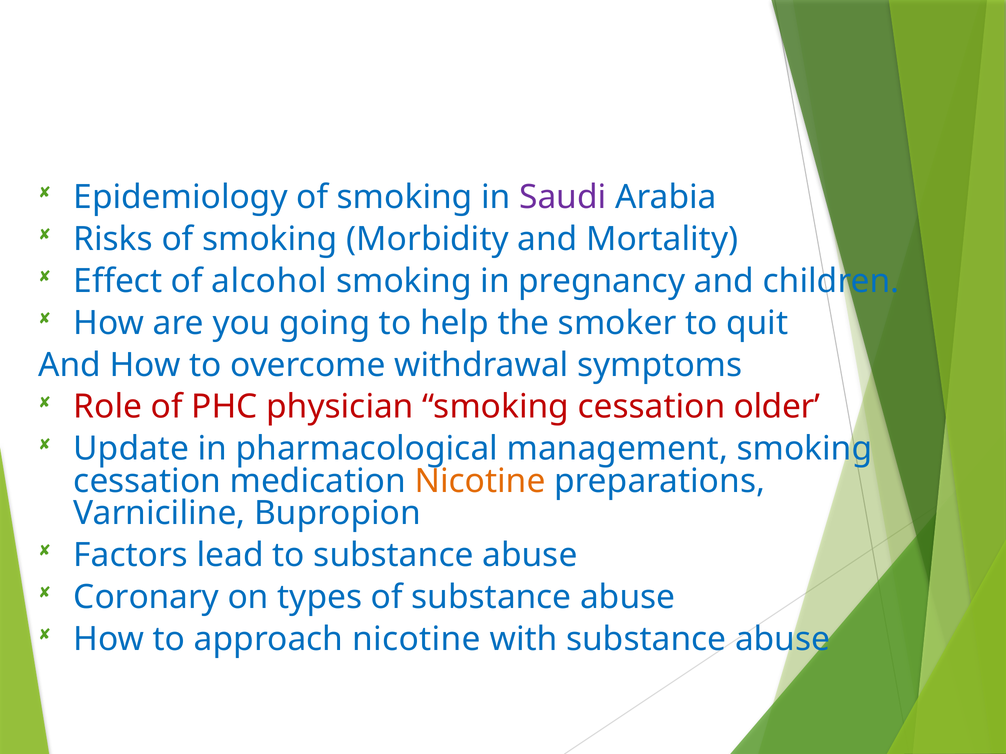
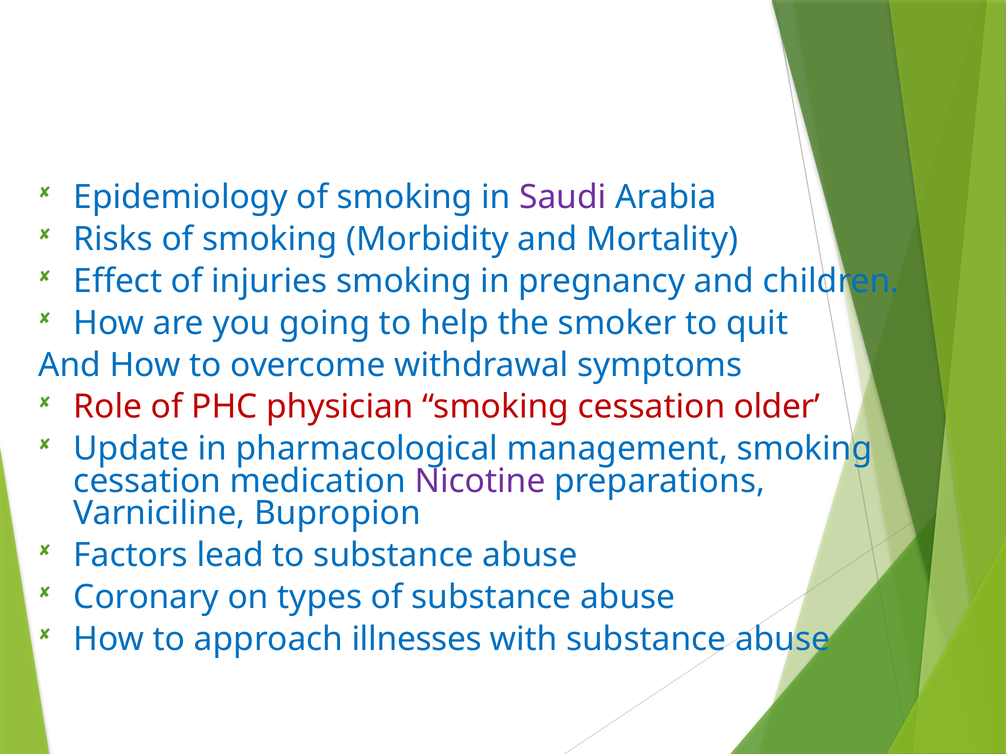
alcohol: alcohol -> injuries (269, 281)
Nicotine colour: orange -> purple (480, 481)
approach nicotine: nicotine -> illnesses (417, 640)
